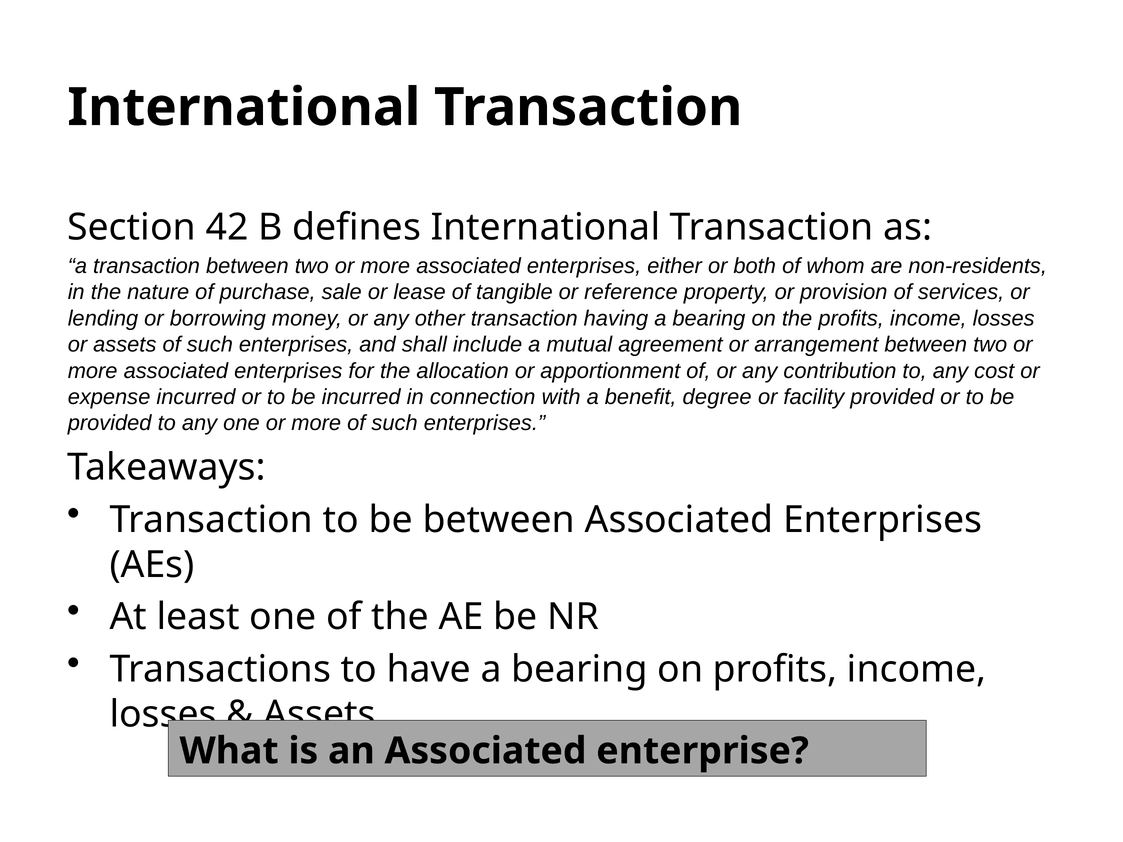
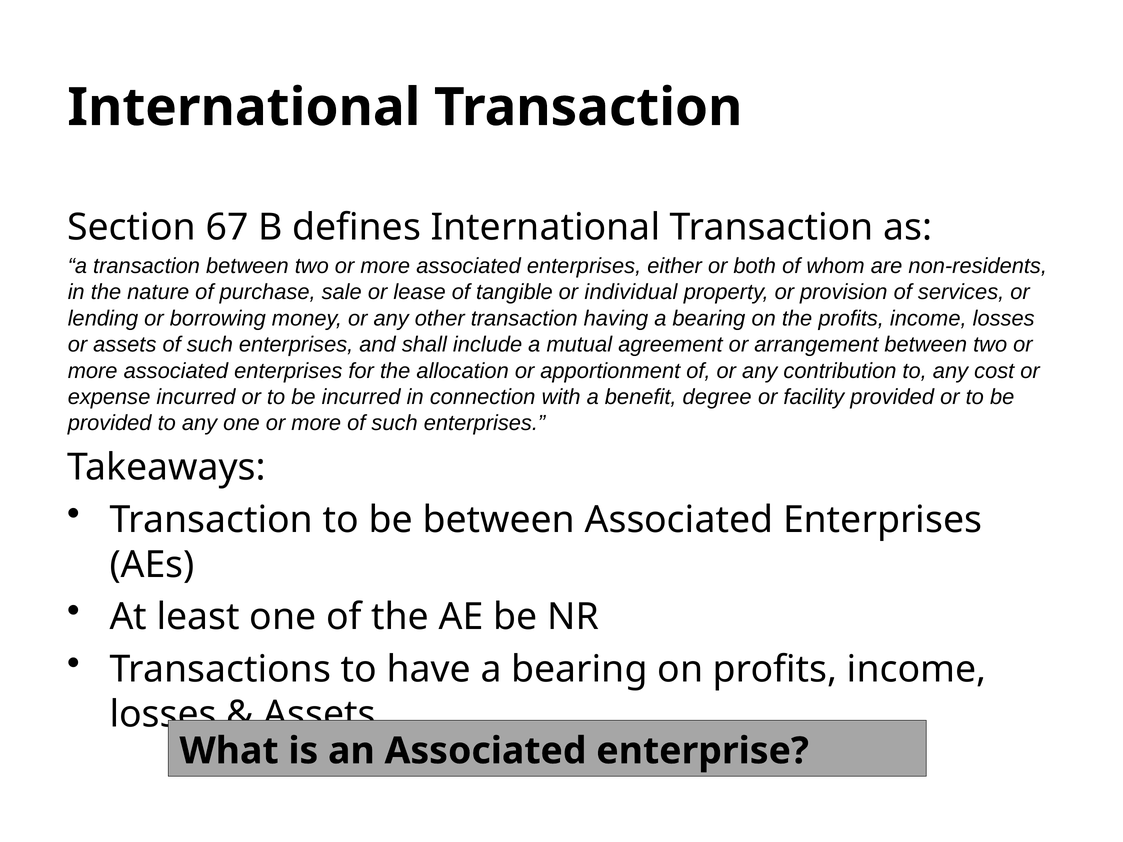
42: 42 -> 67 (227, 227)
reference: reference -> individual (631, 292)
